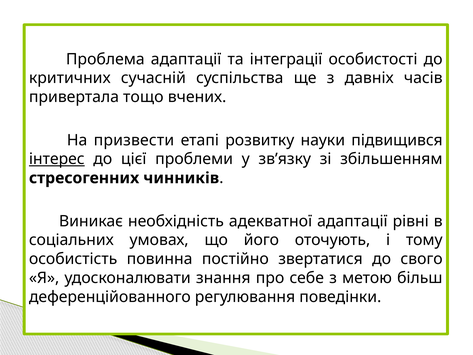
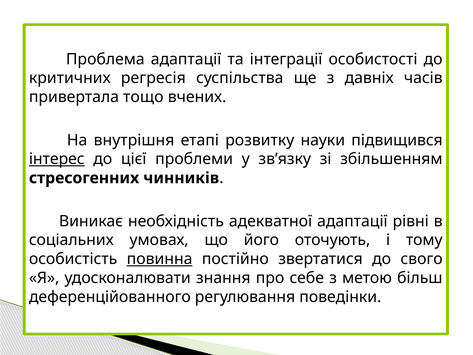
сучасній: сучасній -> регресія (153, 78)
призвести: призвести -> внутрішня (134, 140)
повинна underline: none -> present (160, 259)
